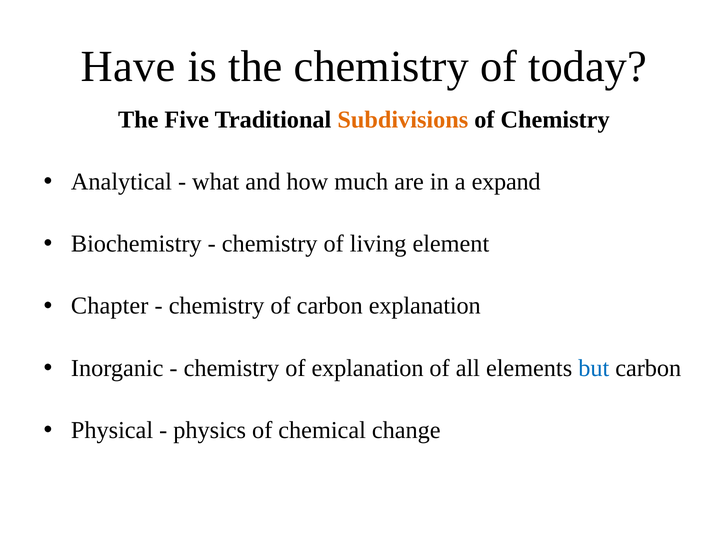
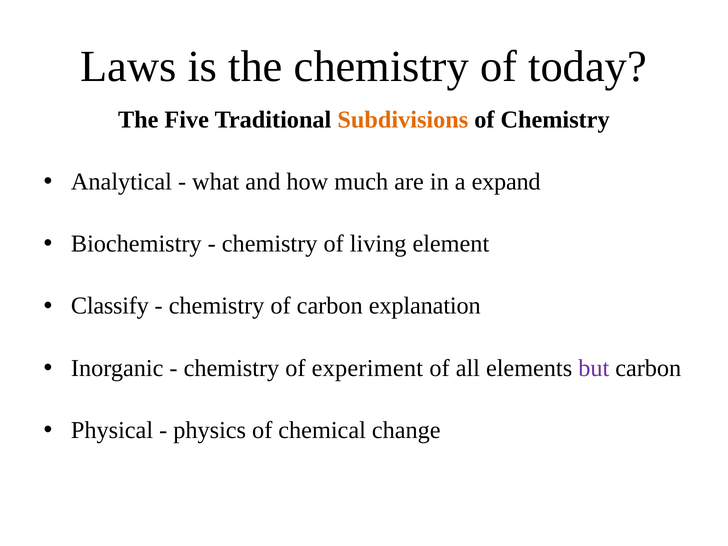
Have: Have -> Laws (128, 67)
Chapter: Chapter -> Classify (110, 306)
of explanation: explanation -> experiment (367, 368)
but colour: blue -> purple (594, 368)
